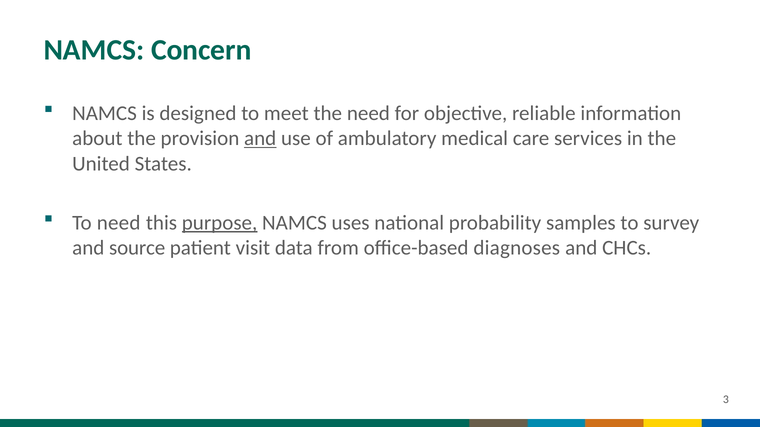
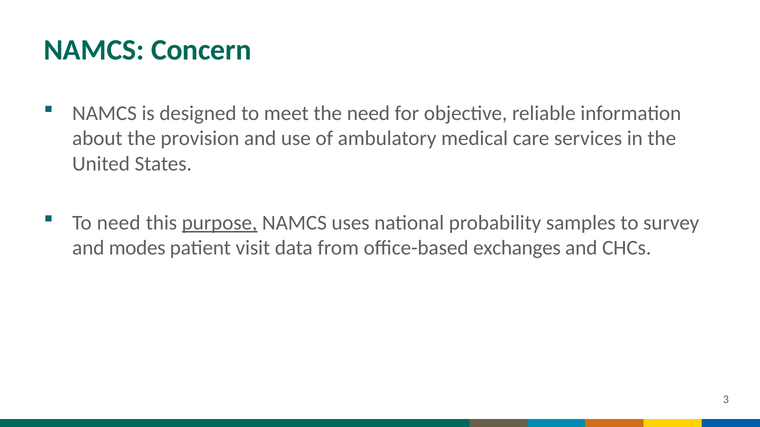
and underline: present -> none (260, 139)
source: source -> modes (137, 248)
diagnoses: diagnoses -> exchanges (517, 248)
